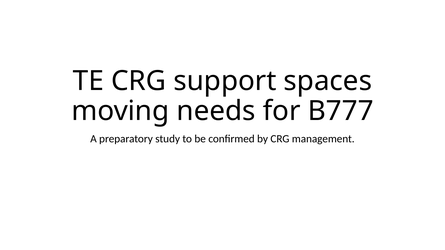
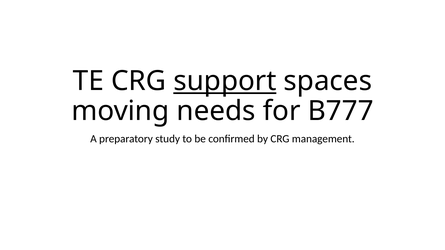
support underline: none -> present (225, 81)
